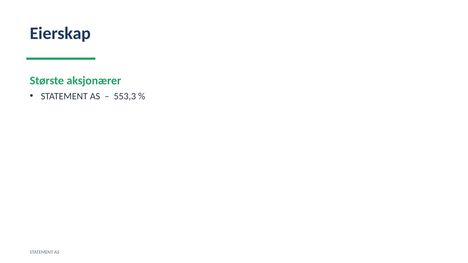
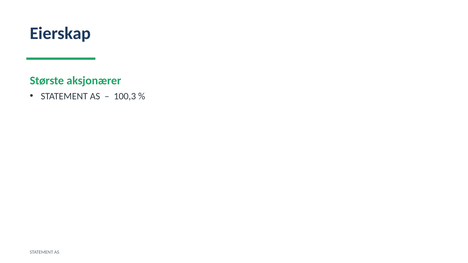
553,3: 553,3 -> 100,3 (125, 96)
